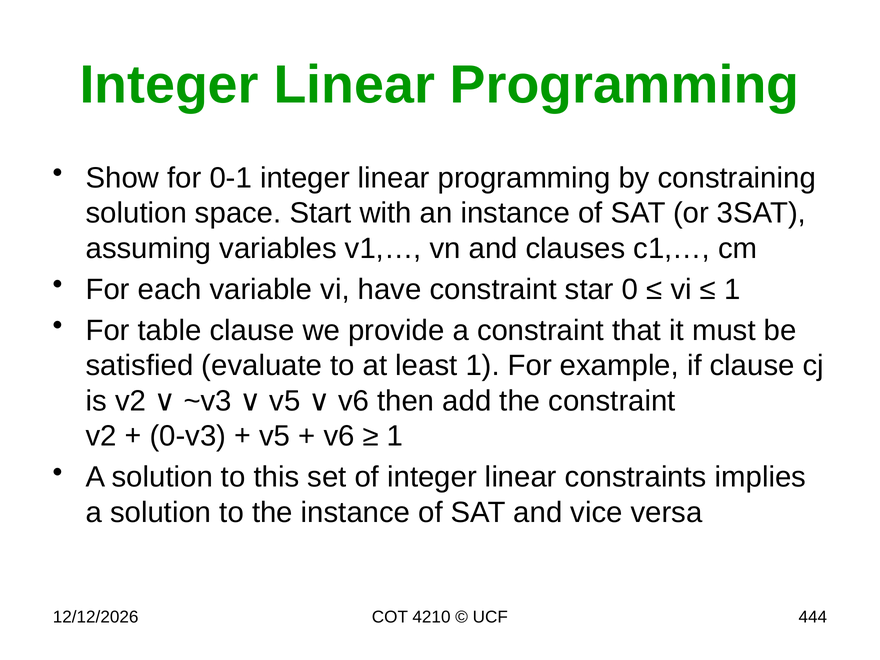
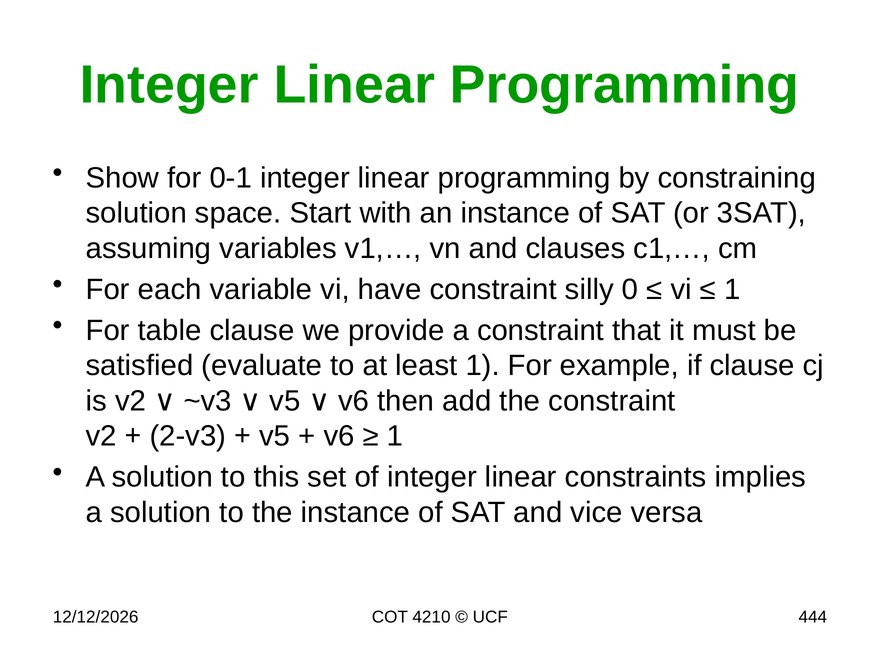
star: star -> silly (589, 290)
0-v3: 0-v3 -> 2-v3 (188, 436)
